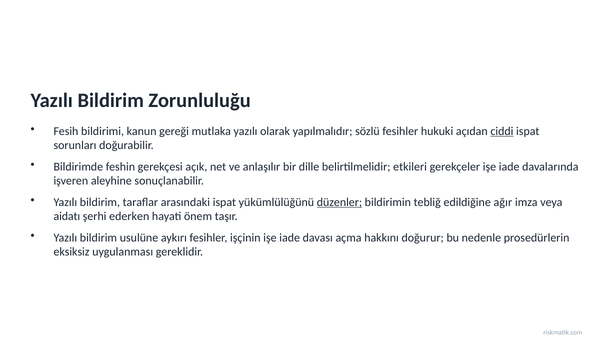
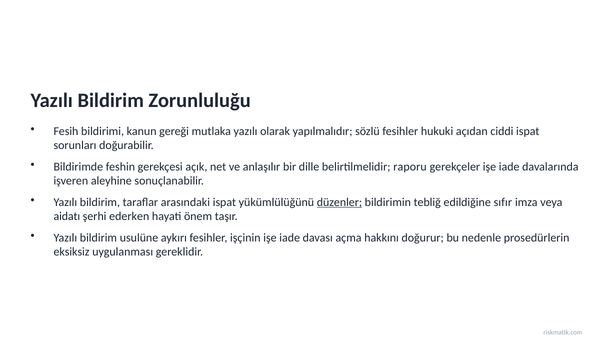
ciddi underline: present -> none (502, 131)
etkileri: etkileri -> raporu (410, 167)
ağır: ağır -> sıfır (503, 202)
